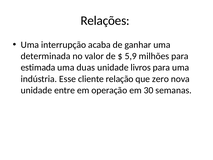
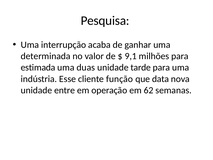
Relações: Relações -> Pesquisa (105, 21)
5,9: 5,9 -> 9,1 (131, 56)
livros: livros -> tarde (141, 67)
relação: relação -> função (120, 79)
zero: zero -> data (161, 79)
30: 30 -> 62 (149, 90)
